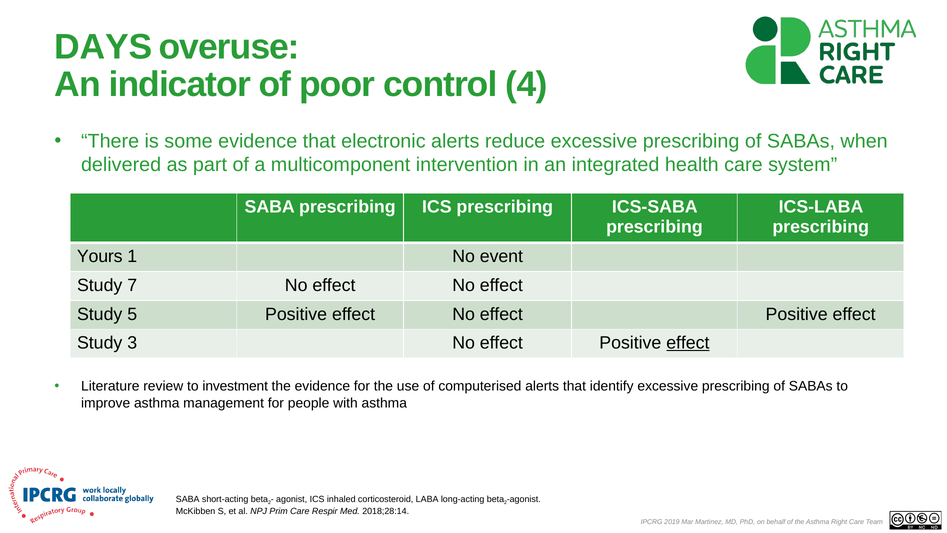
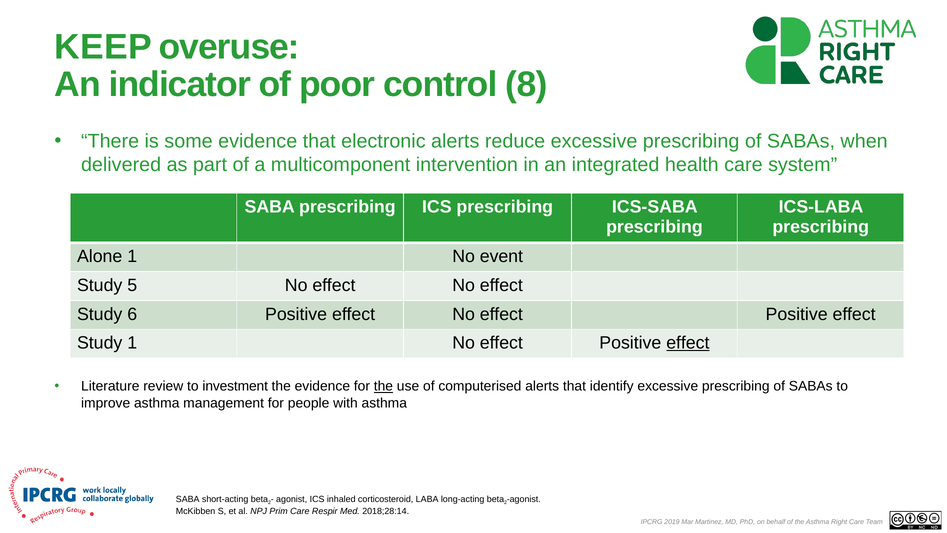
DAYS: DAYS -> KEEP (103, 47)
4: 4 -> 8 (526, 84)
Yours: Yours -> Alone (100, 256)
7: 7 -> 5 (132, 285)
5: 5 -> 6 (132, 314)
Study 3: 3 -> 1 (132, 343)
the underline: none -> present (383, 386)
